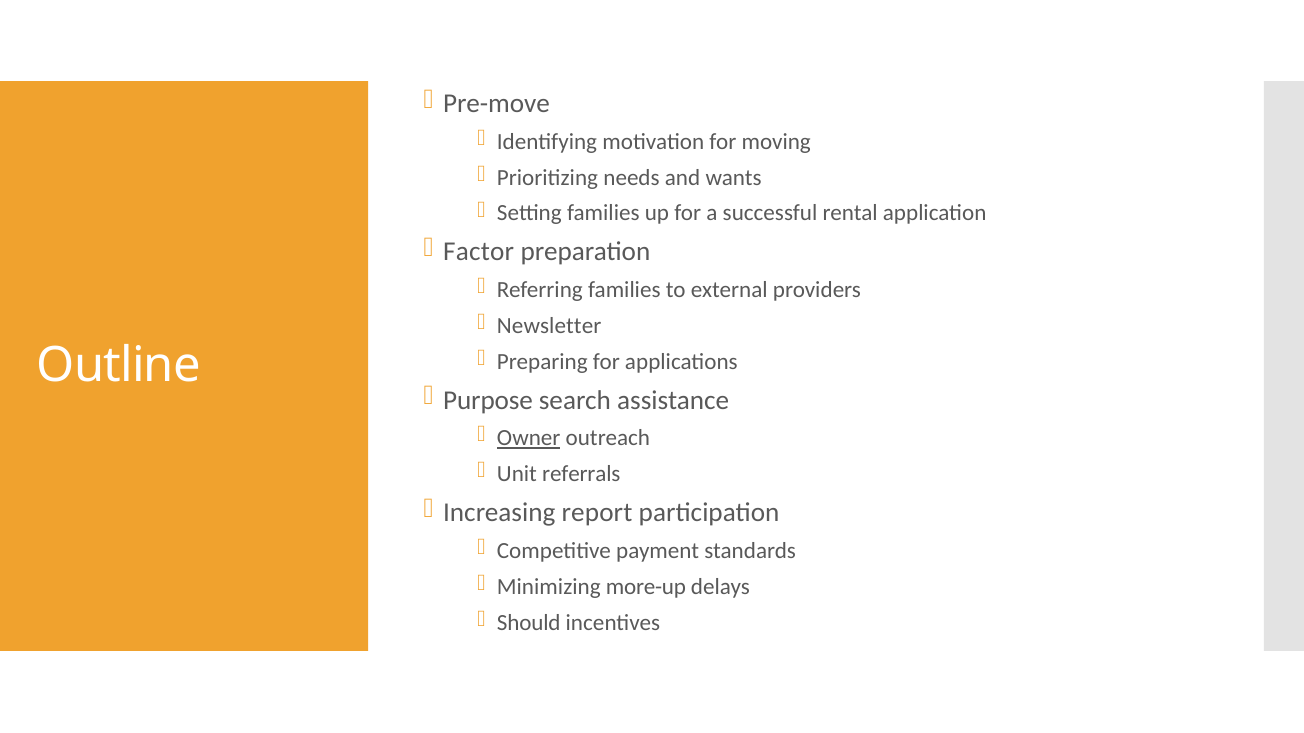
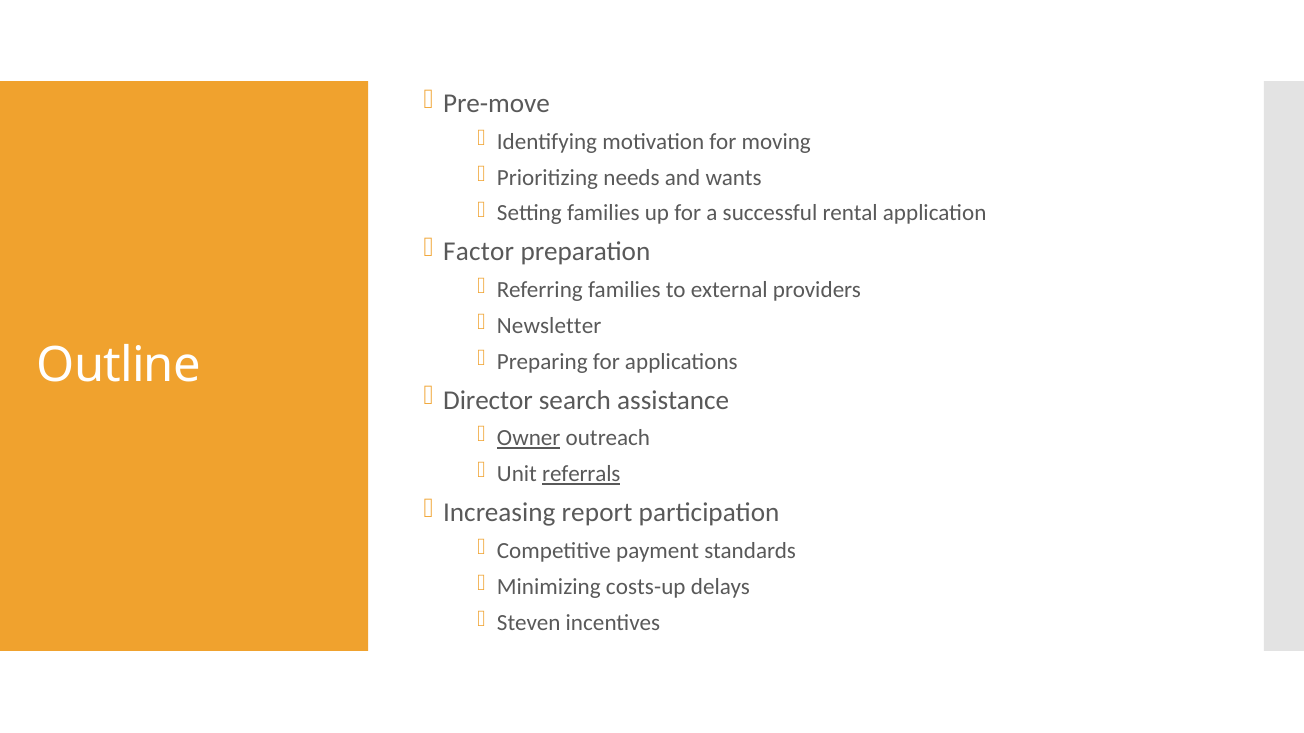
Purpose: Purpose -> Director (488, 400)
referrals underline: none -> present (581, 474)
more-up: more-up -> costs-up (646, 587)
Should: Should -> Steven (529, 623)
